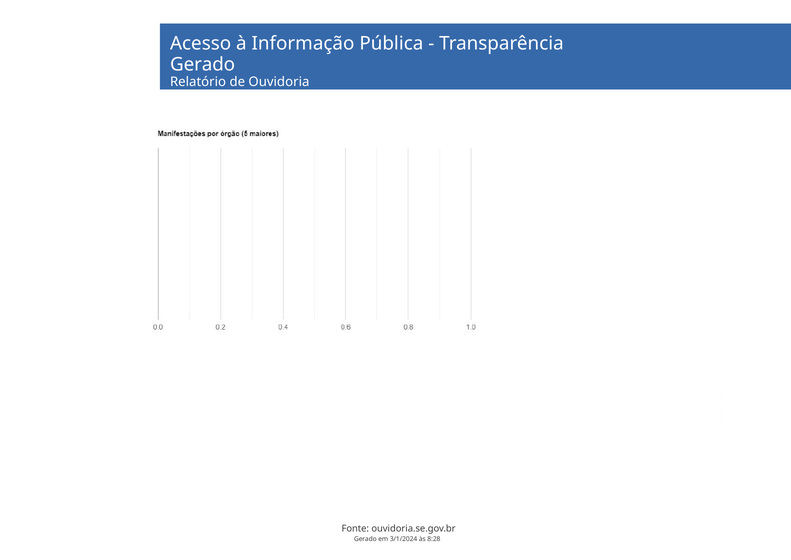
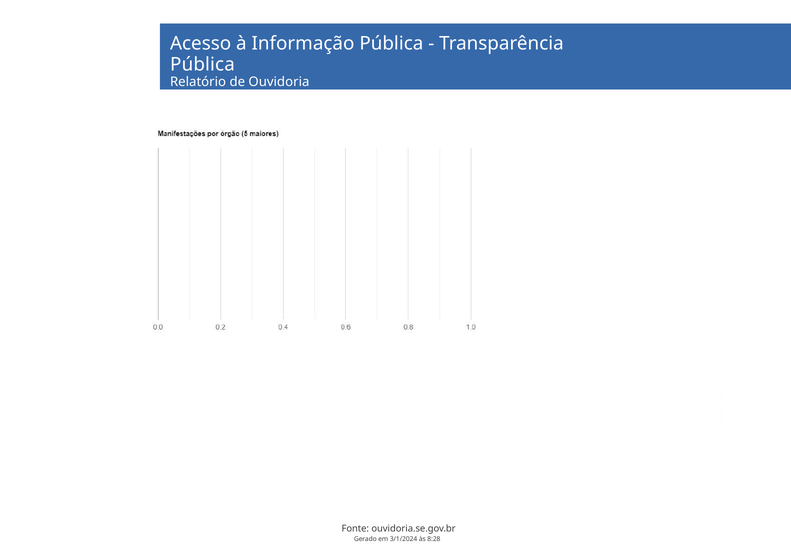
Gerado: Gerado -> Pública (202, 65)
